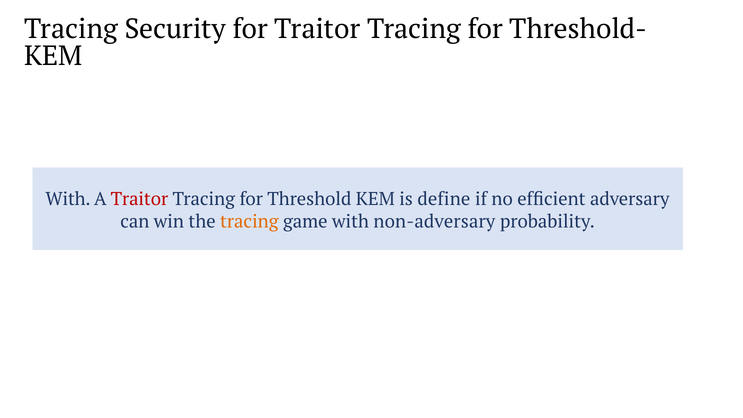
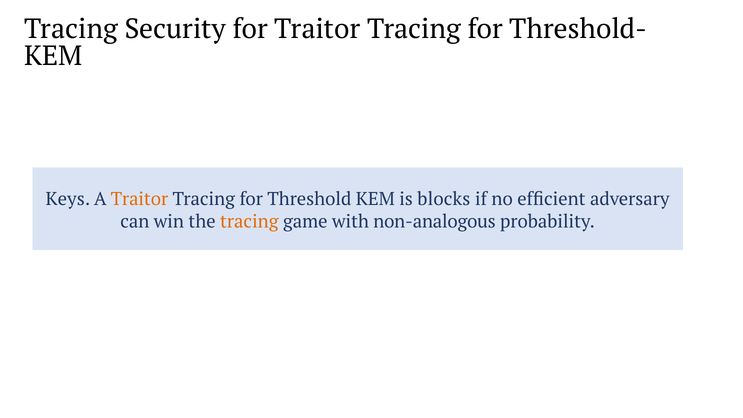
With: With -> Keys (68, 199)
Traitor colour: red -> orange (139, 199)
define: define -> blocks (444, 199)
non-adversary: non-adversary -> non-analogous (435, 221)
